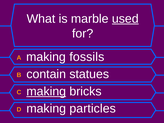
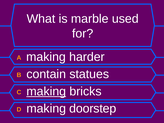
used underline: present -> none (125, 19)
fossils: fossils -> harder (87, 57)
particles: particles -> doorstep (93, 109)
